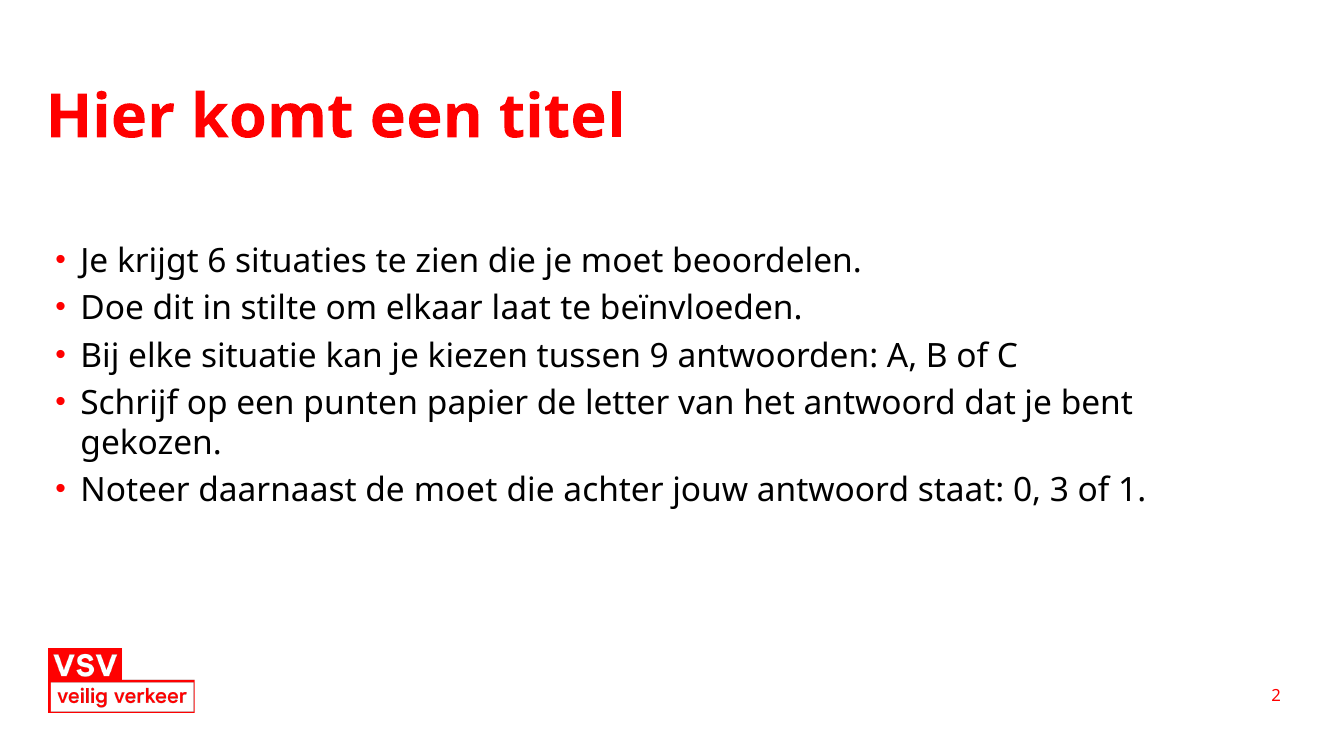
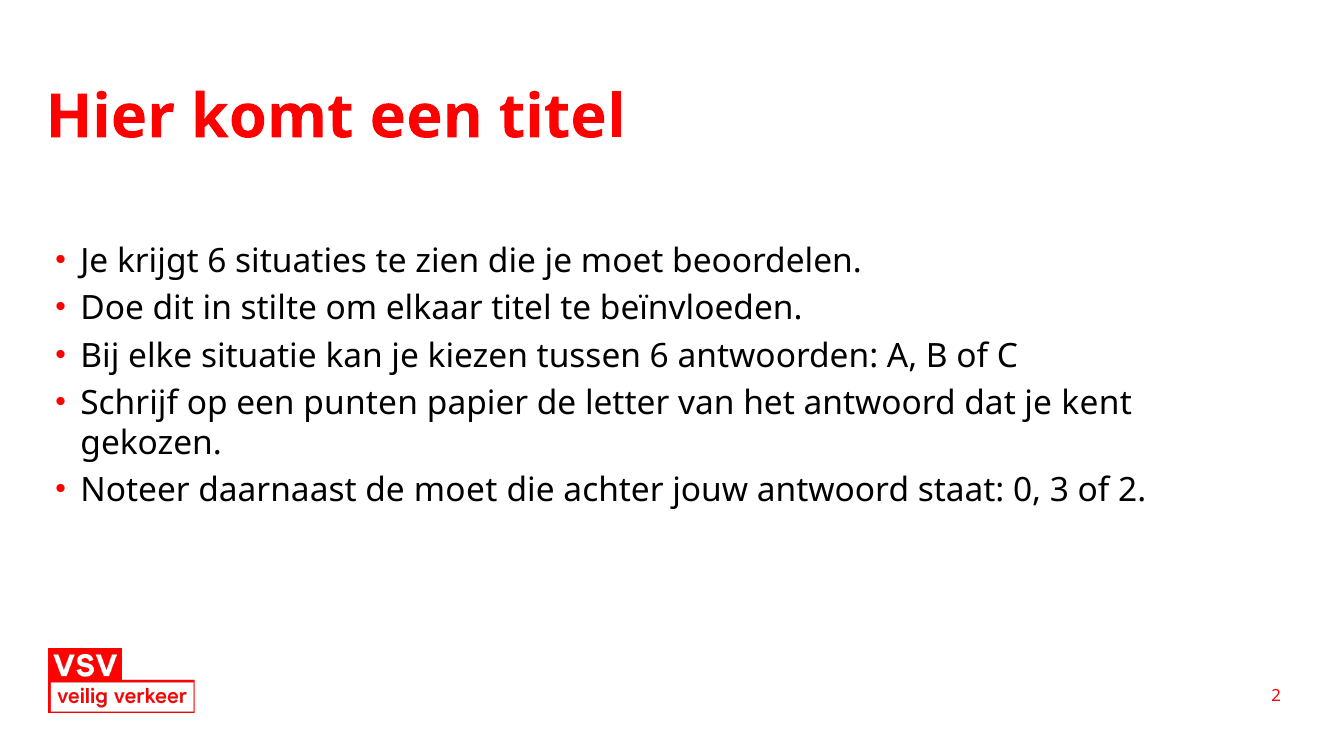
elkaar laat: laat -> titel (522, 309)
tussen 9: 9 -> 6 (659, 356)
bent: bent -> kent (1097, 403)
of 1: 1 -> 2 (1132, 490)
